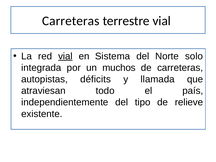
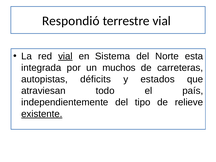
Carreteras: Carreteras -> Respondió (71, 21)
solo: solo -> esta (194, 56)
llamada: llamada -> estados (158, 79)
existente underline: none -> present (42, 114)
